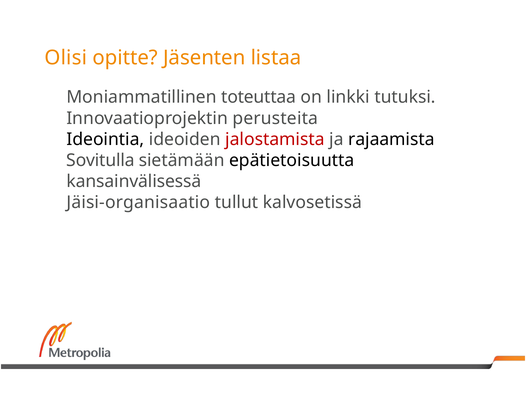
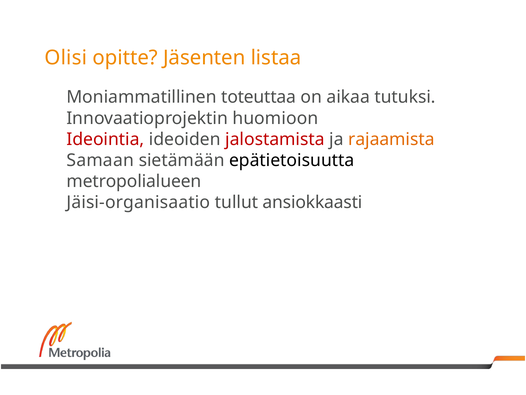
linkki: linkki -> aikaa (348, 97)
perusteita: perusteita -> huomioon (275, 118)
Ideointia colour: black -> red (105, 139)
rajaamista colour: black -> orange (391, 139)
Sovitulla: Sovitulla -> Samaan (100, 160)
kansainvälisessä: kansainvälisessä -> metropolialueen (134, 181)
kalvosetissä: kalvosetissä -> ansiokkaasti (312, 202)
